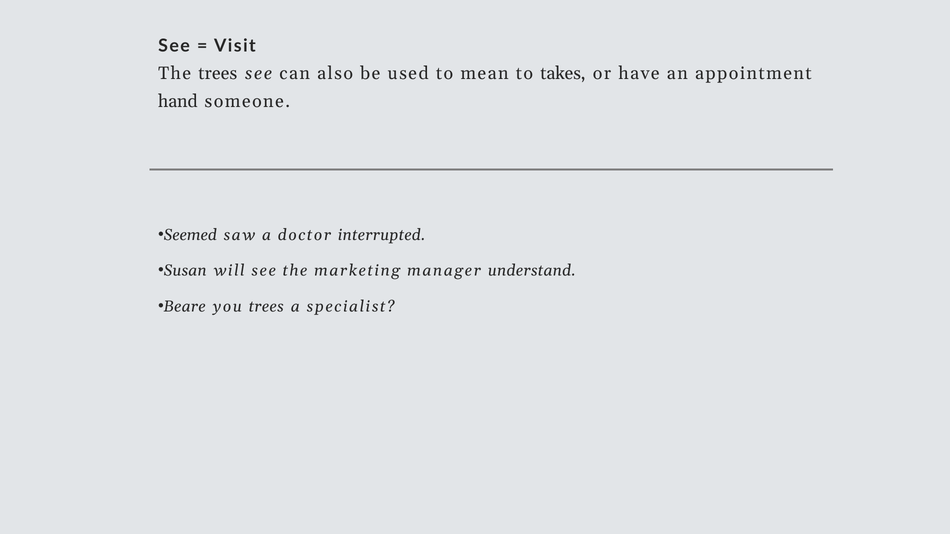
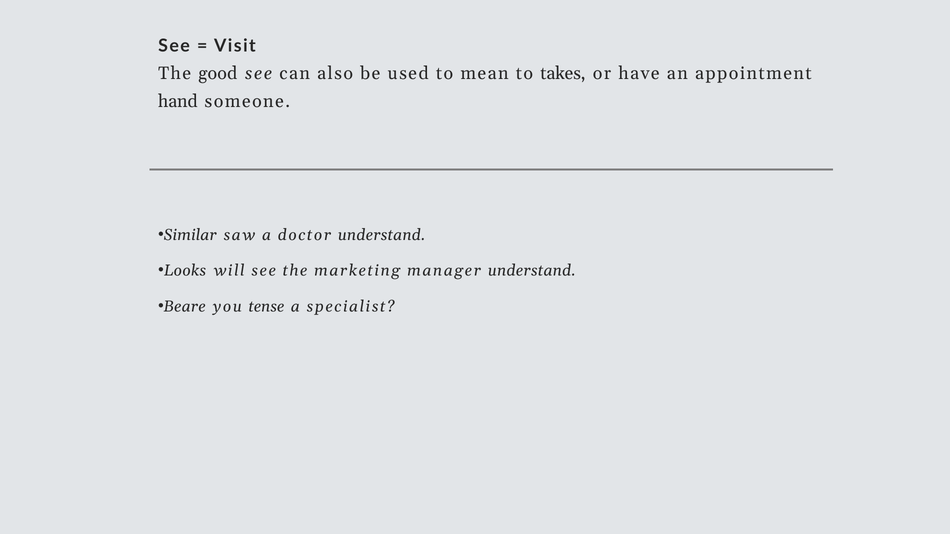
The trees: trees -> good (218, 74)
Seemed: Seemed -> Similar (190, 235)
doctor interrupted: interrupted -> understand (382, 235)
Susan: Susan -> Looks (185, 271)
you trees: trees -> tense (266, 307)
